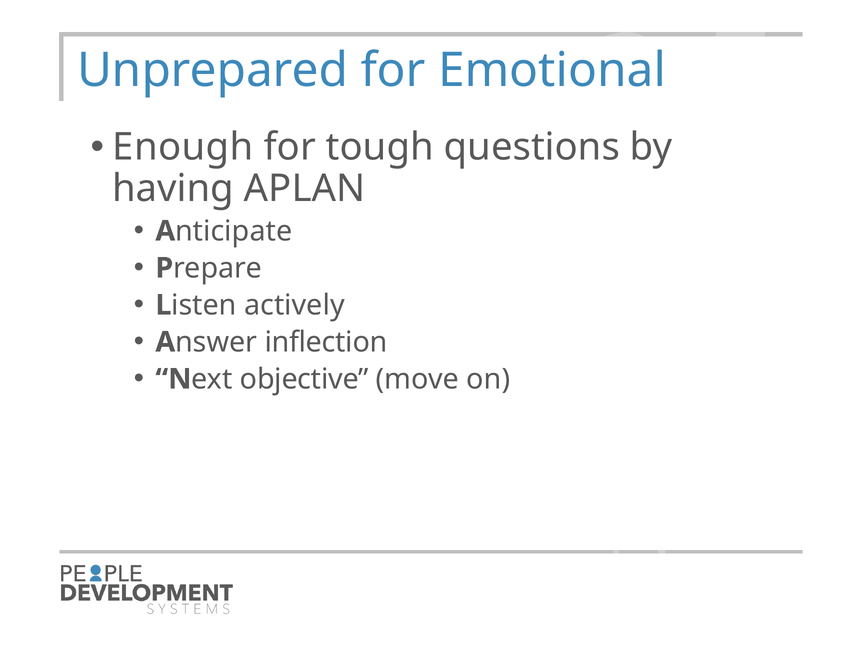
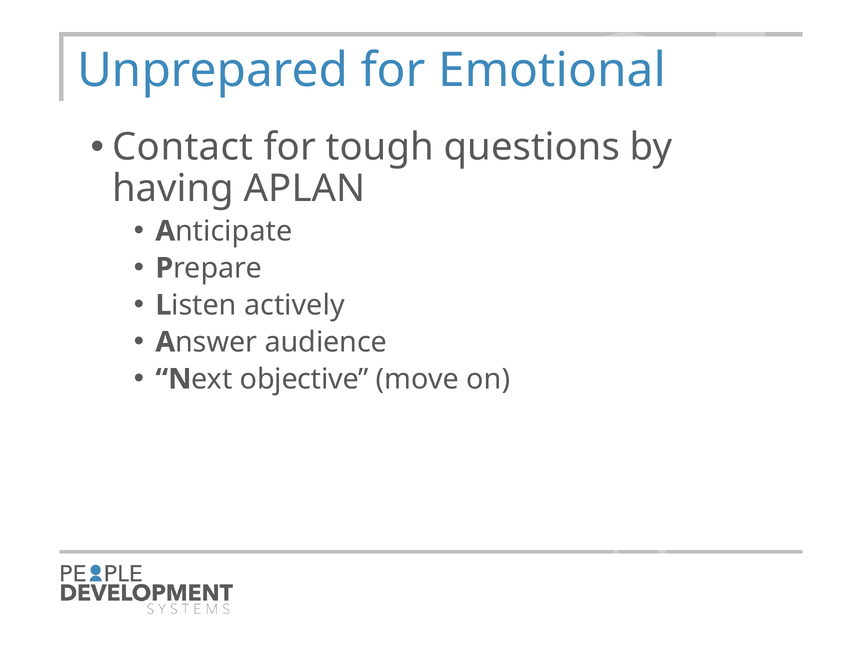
Enough: Enough -> Contact (183, 147)
inflection: inflection -> audience (326, 342)
